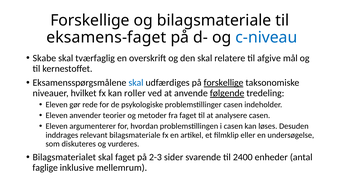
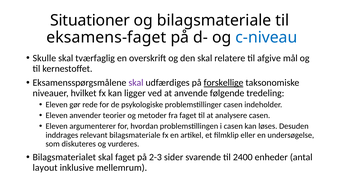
Forskellige: Forskellige -> Situationer (90, 20)
Skabe: Skabe -> Skulle (44, 58)
skal colour: blue -> purple (136, 82)
roller: roller -> ligger (135, 93)
følgende underline: present -> none (227, 93)
faglige: faglige -> layout (45, 167)
